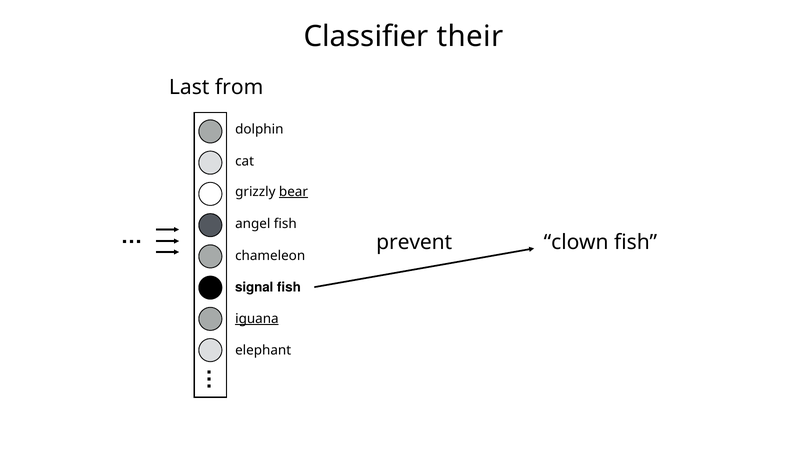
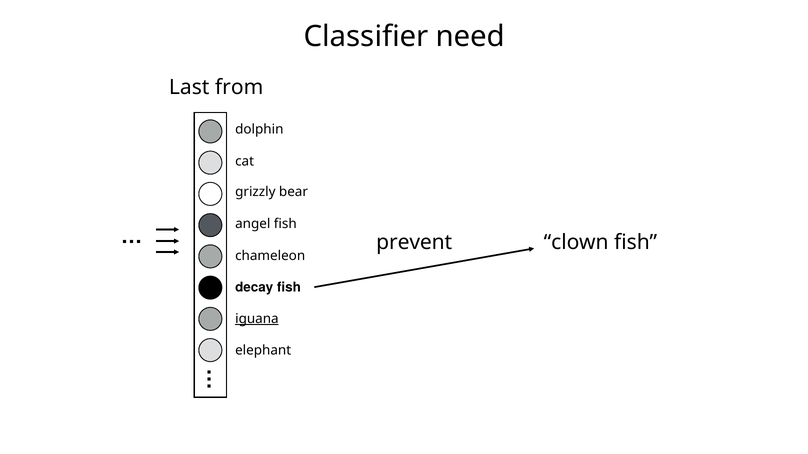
their: their -> need (470, 37)
bear underline: present -> none (293, 192)
signal: signal -> decay (254, 288)
